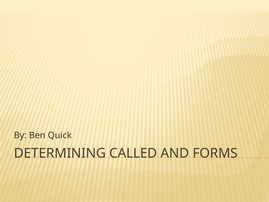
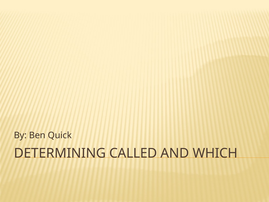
FORMS: FORMS -> WHICH (215, 153)
